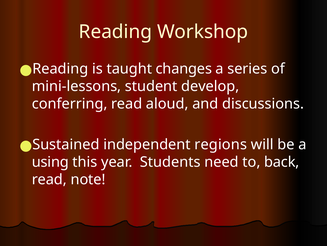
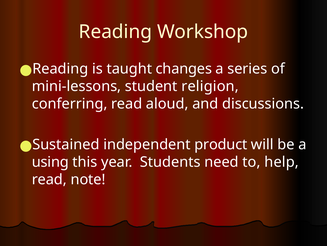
develop: develop -> religion (210, 86)
regions: regions -> product (221, 144)
back: back -> help (282, 162)
